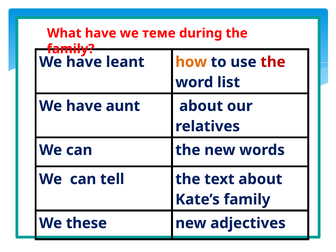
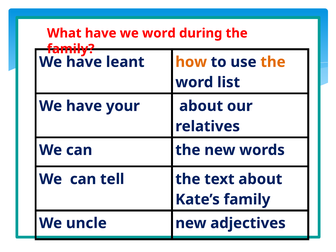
we теме: теме -> word (159, 33)
the colour: red -> orange (273, 62)
aunt: aunt -> your (123, 106)
these: these -> uncle (86, 223)
